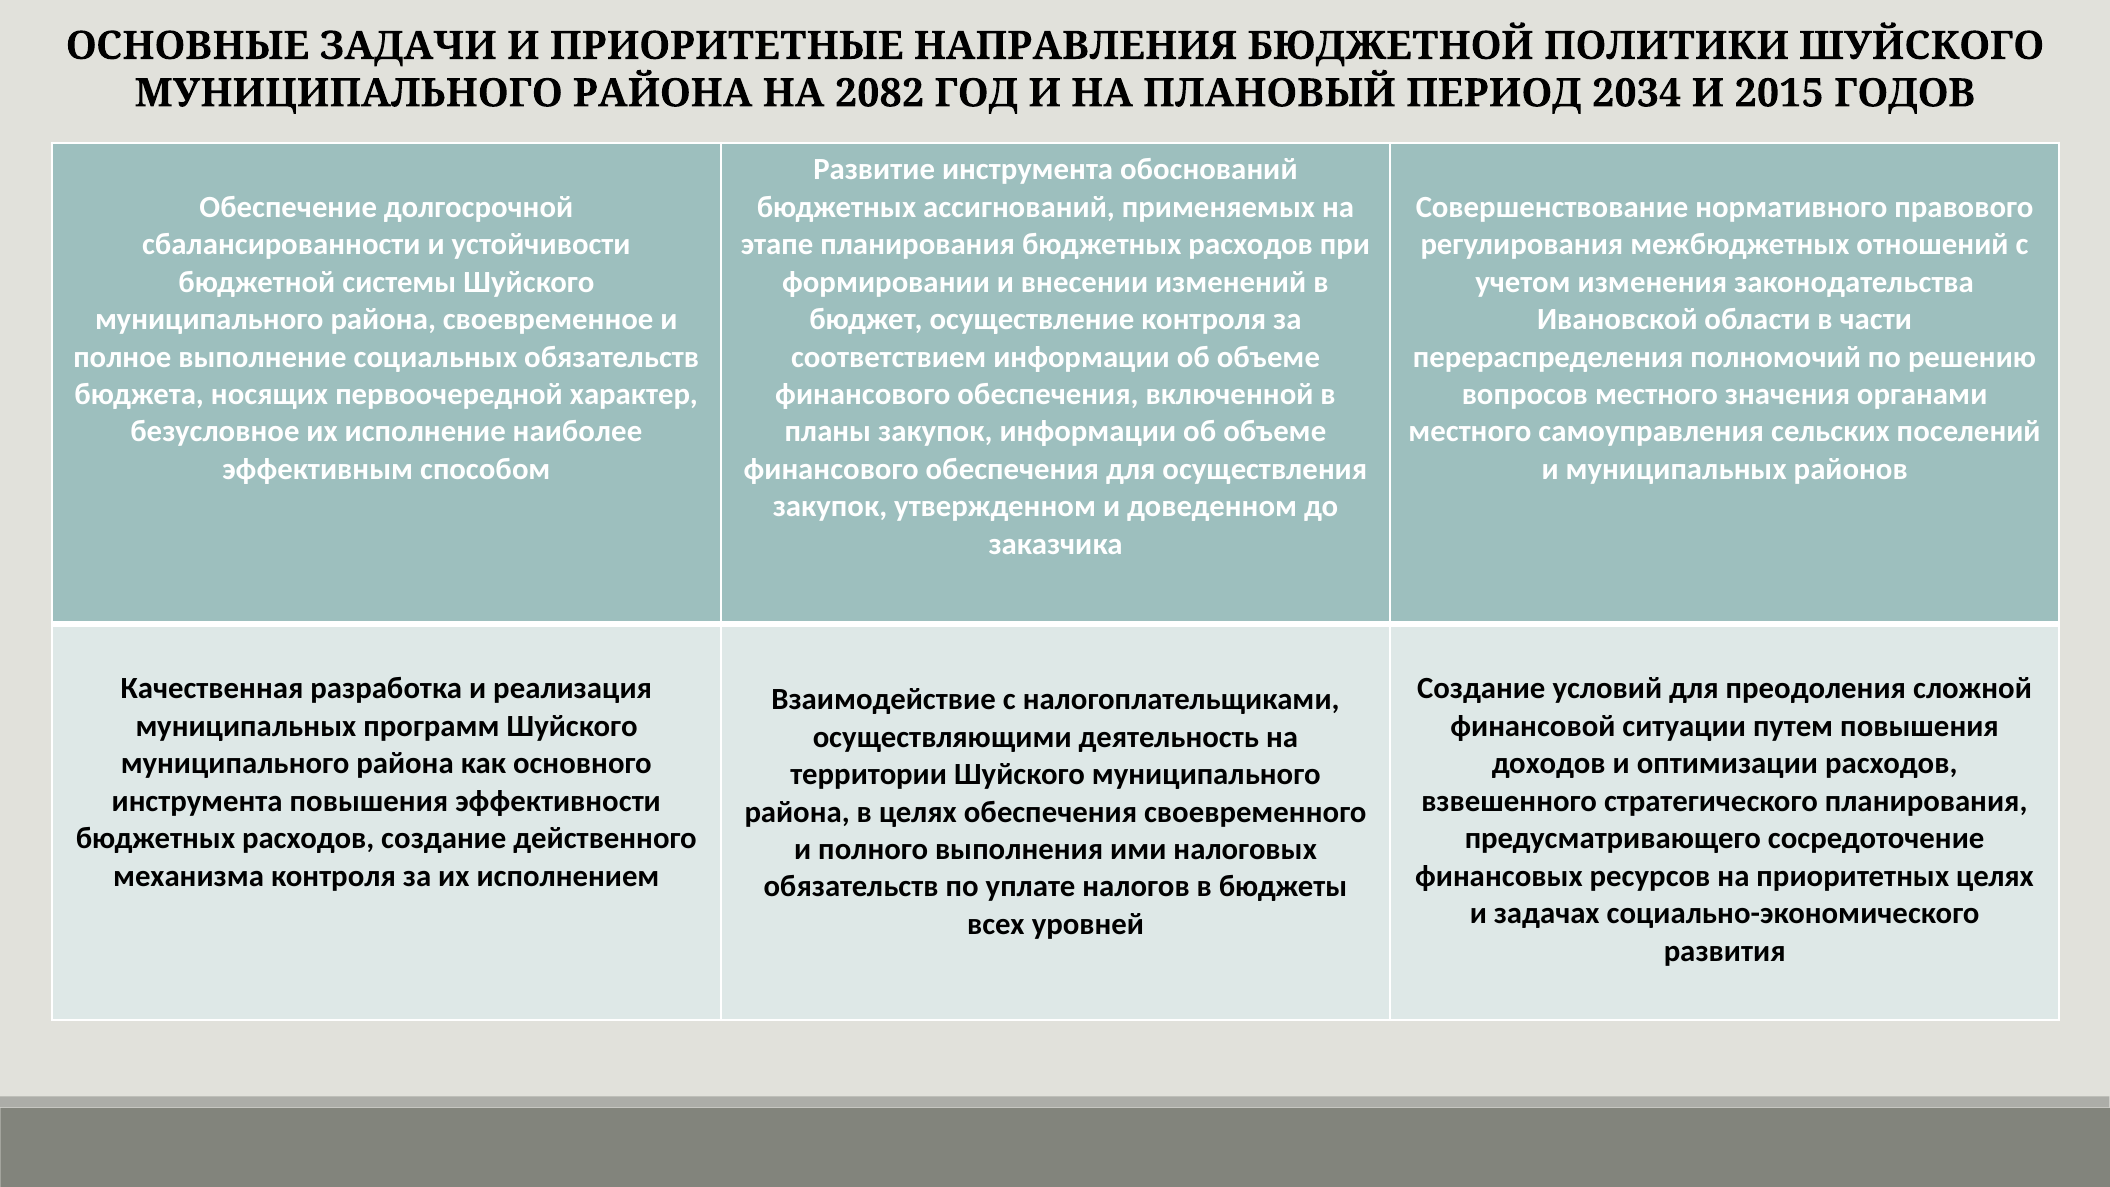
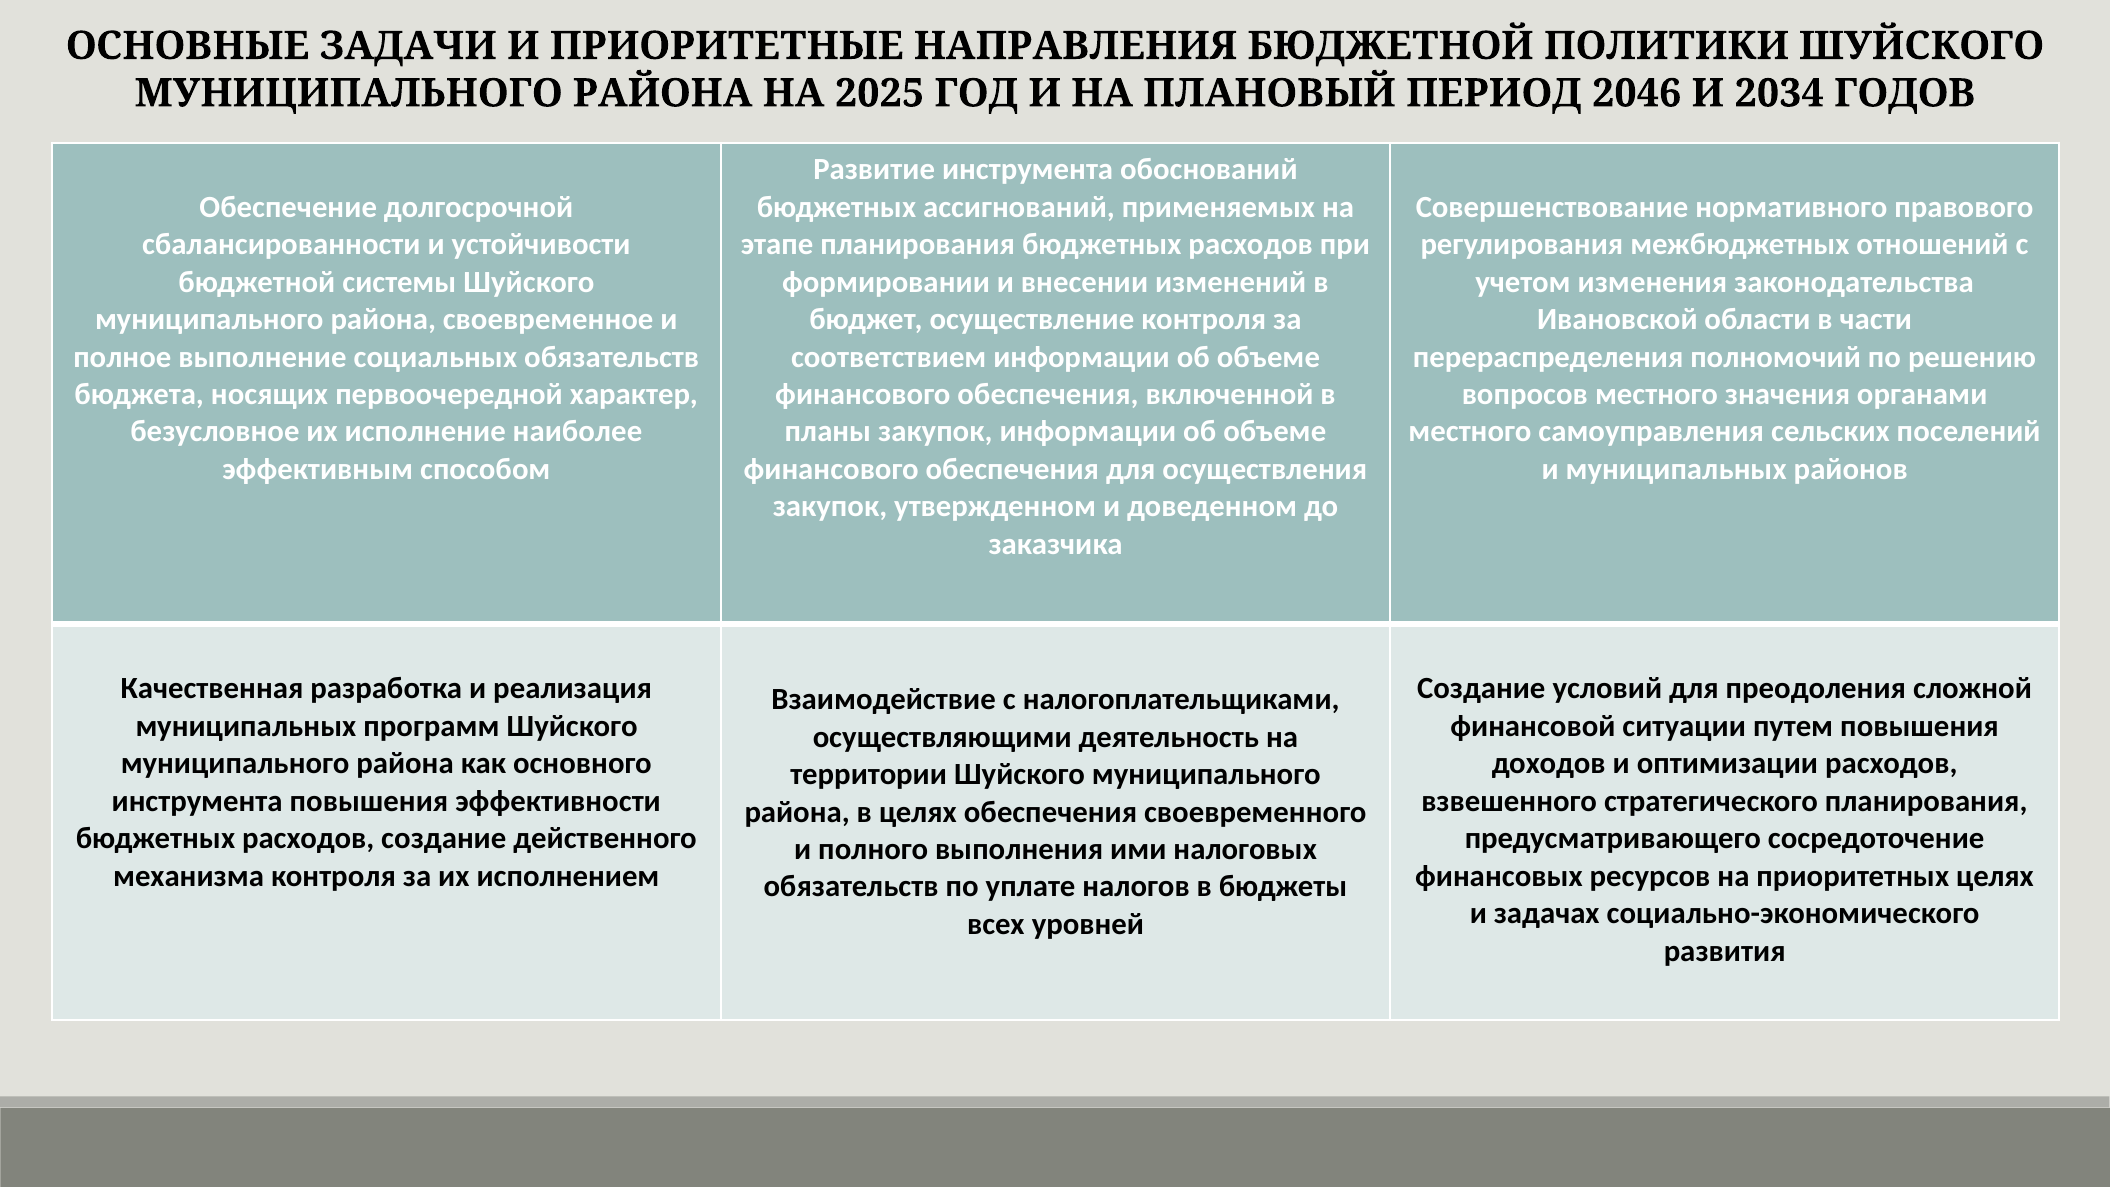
2082: 2082 -> 2025 (879, 93)
2034: 2034 -> 2046 (1637, 93)
2015: 2015 -> 2034 (1779, 93)
